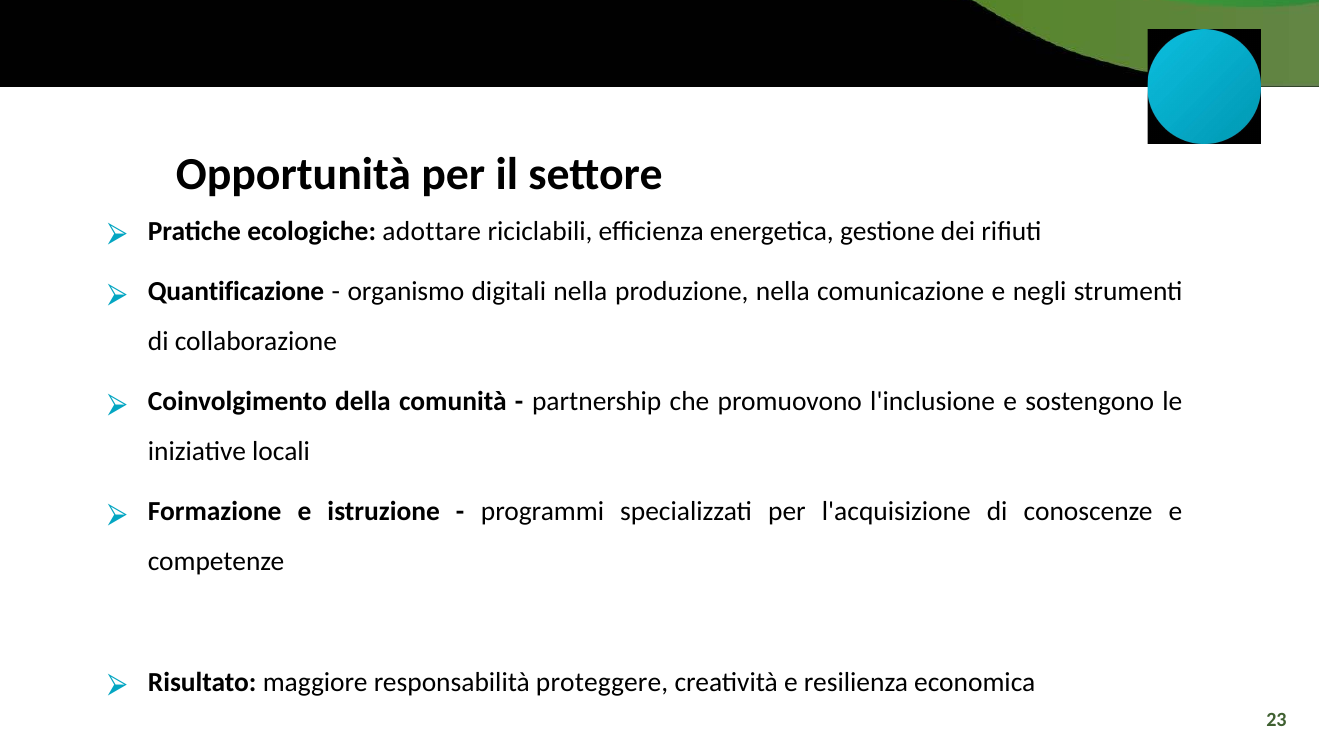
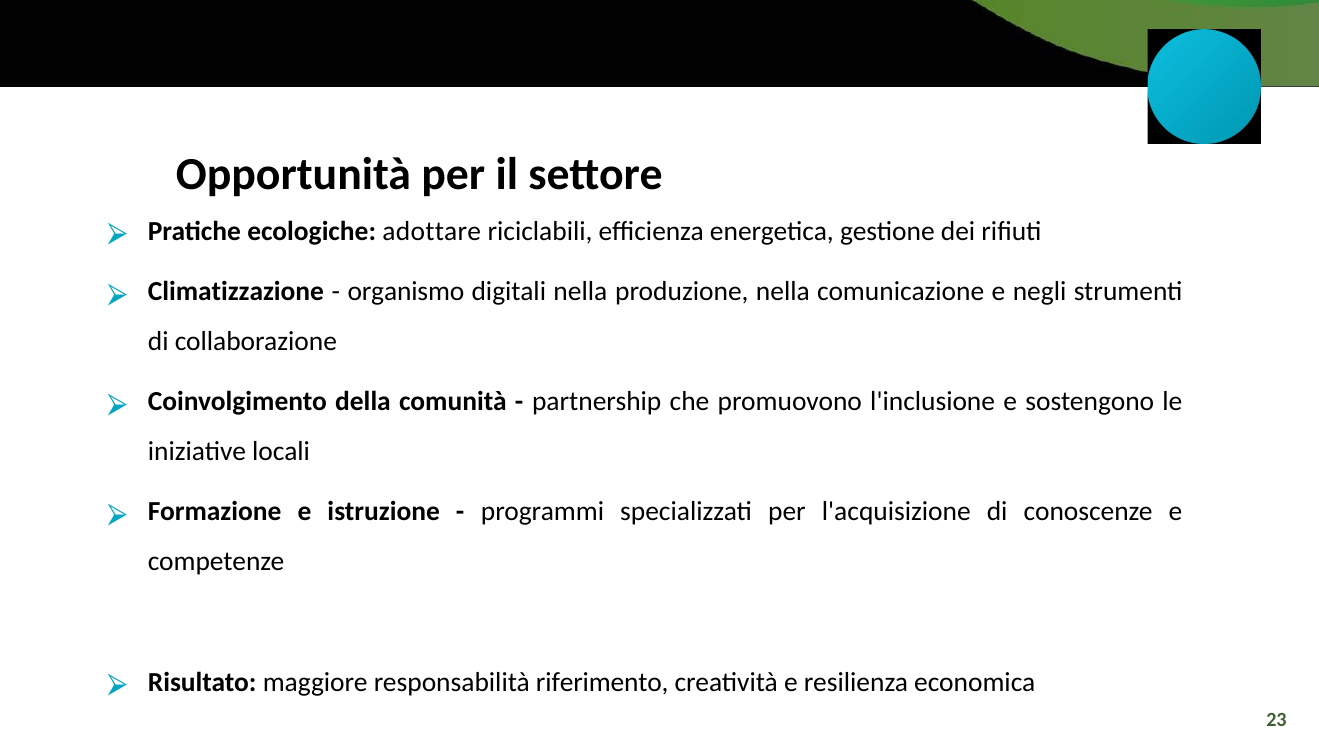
Quantificazione: Quantificazione -> Climatizzazione (236, 292)
proteggere: proteggere -> riferimento (602, 682)
